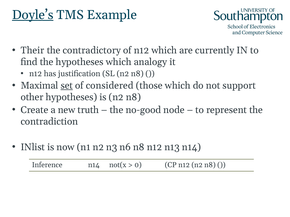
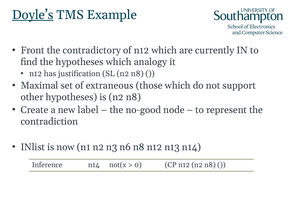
Their: Their -> Front (33, 50)
set underline: present -> none (67, 86)
considered: considered -> extraneous (110, 86)
truth: truth -> label (88, 110)
